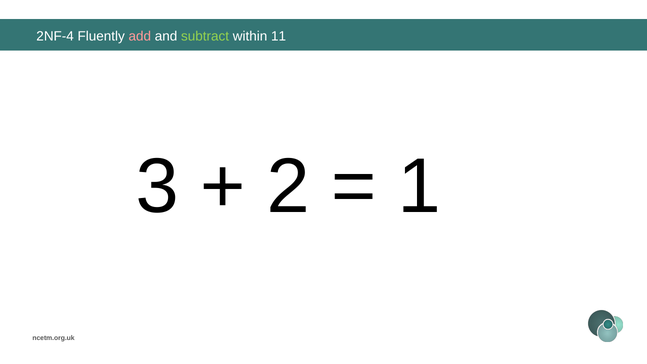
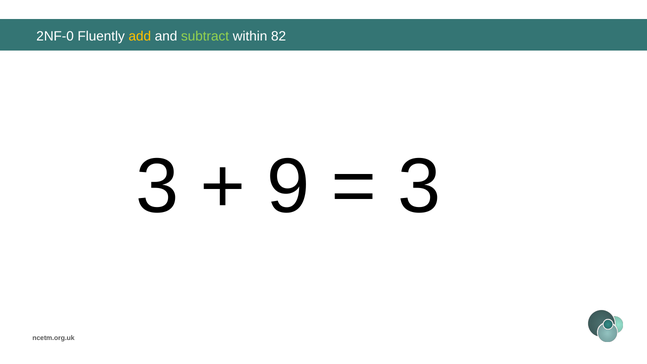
2NF-4: 2NF-4 -> 2NF-0 (55, 36)
add colour: pink -> yellow (140, 36)
11: 11 -> 82 (279, 36)
2: 2 -> 9 (288, 187)
1: 1 -> 3 (419, 187)
